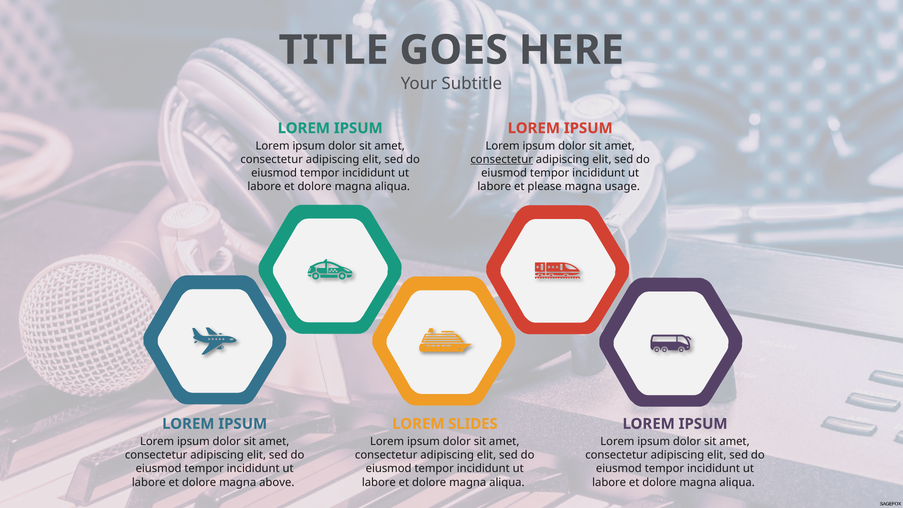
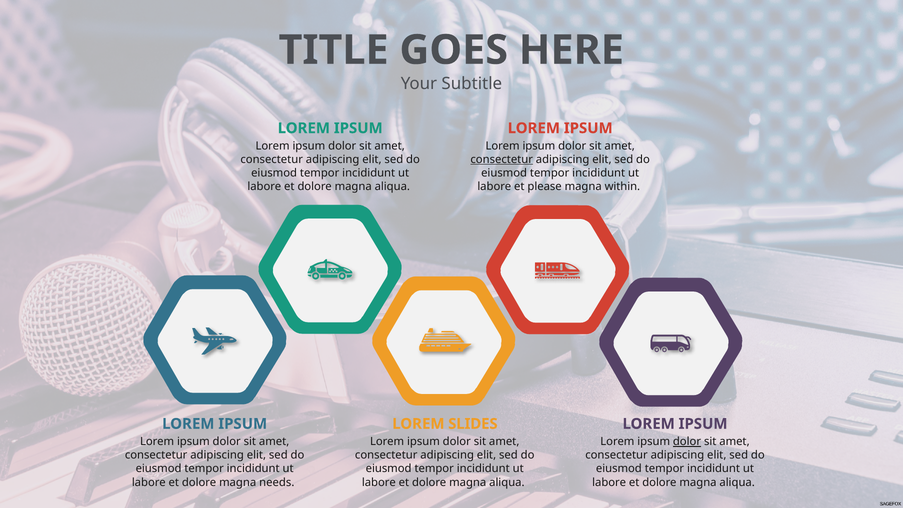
usage: usage -> within (622, 187)
dolor underline: none -> present (687, 442)
above: above -> needs (277, 482)
